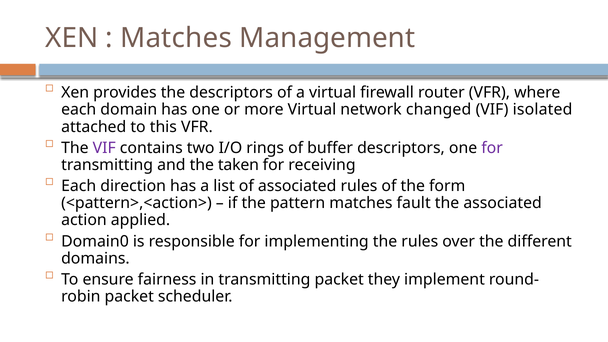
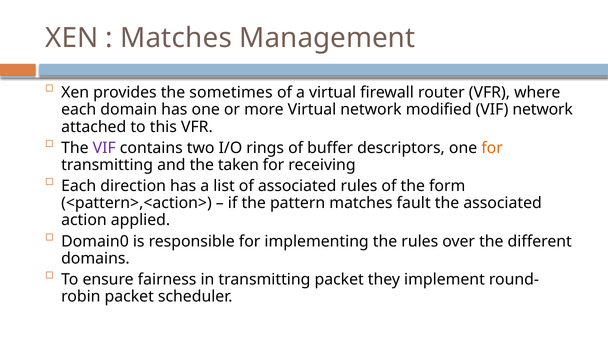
the descriptors: descriptors -> sometimes (231, 93)
changed: changed -> modified (439, 110)
VIF isolated: isolated -> network (543, 110)
for colour: purple -> orange (492, 148)
